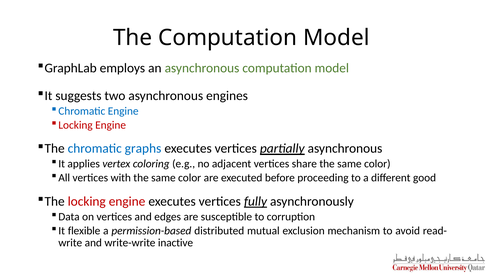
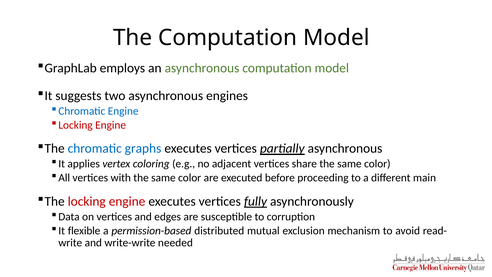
good: good -> main (425, 178)
inactive: inactive -> needed (175, 243)
